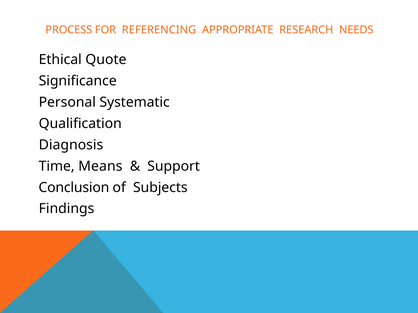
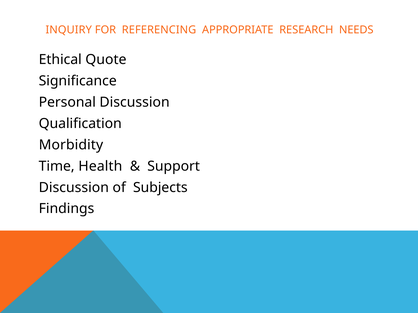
PROCESS: PROCESS -> INQUIRY (69, 30)
Personal Systematic: Systematic -> Discussion (135, 102)
Diagnosis: Diagnosis -> Morbidity (71, 145)
Means: Means -> Health (100, 166)
Conclusion: Conclusion -> Discussion (74, 188)
